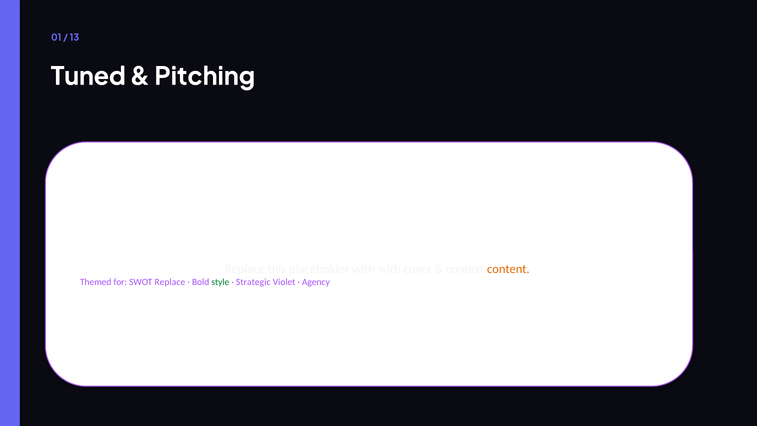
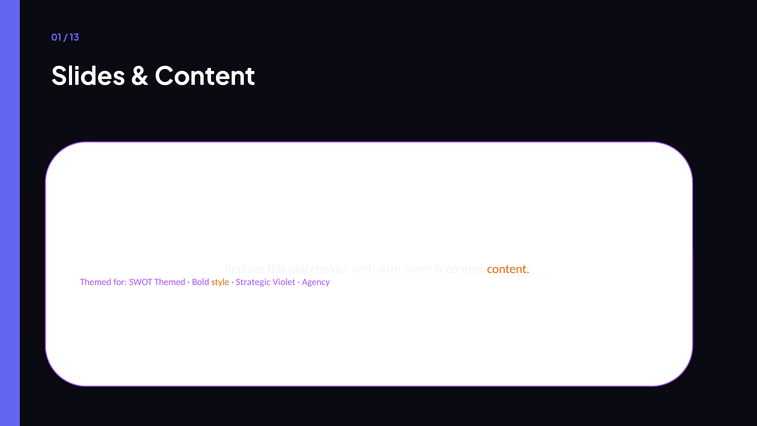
Tuned: Tuned -> Slides (88, 76)
Pitching: Pitching -> Content (205, 76)
SWOT Replace: Replace -> Themed (170, 282)
style colour: green -> orange (220, 282)
